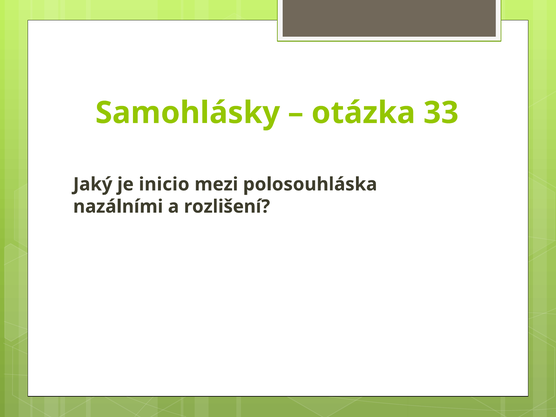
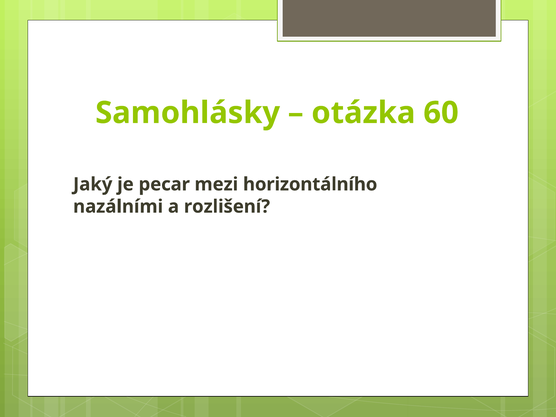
33: 33 -> 60 (441, 113)
inicio: inicio -> pecar (164, 184)
polosouhláska: polosouhláska -> horizontálního (310, 184)
